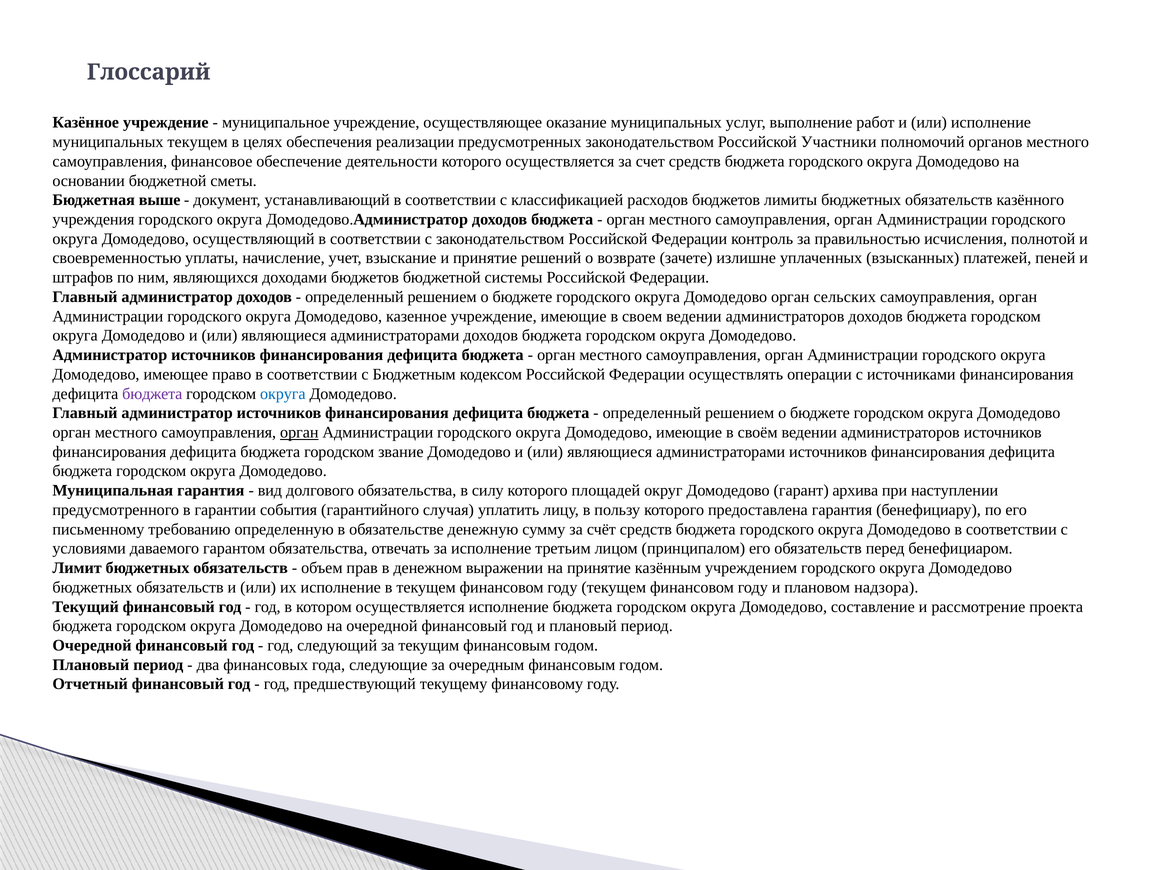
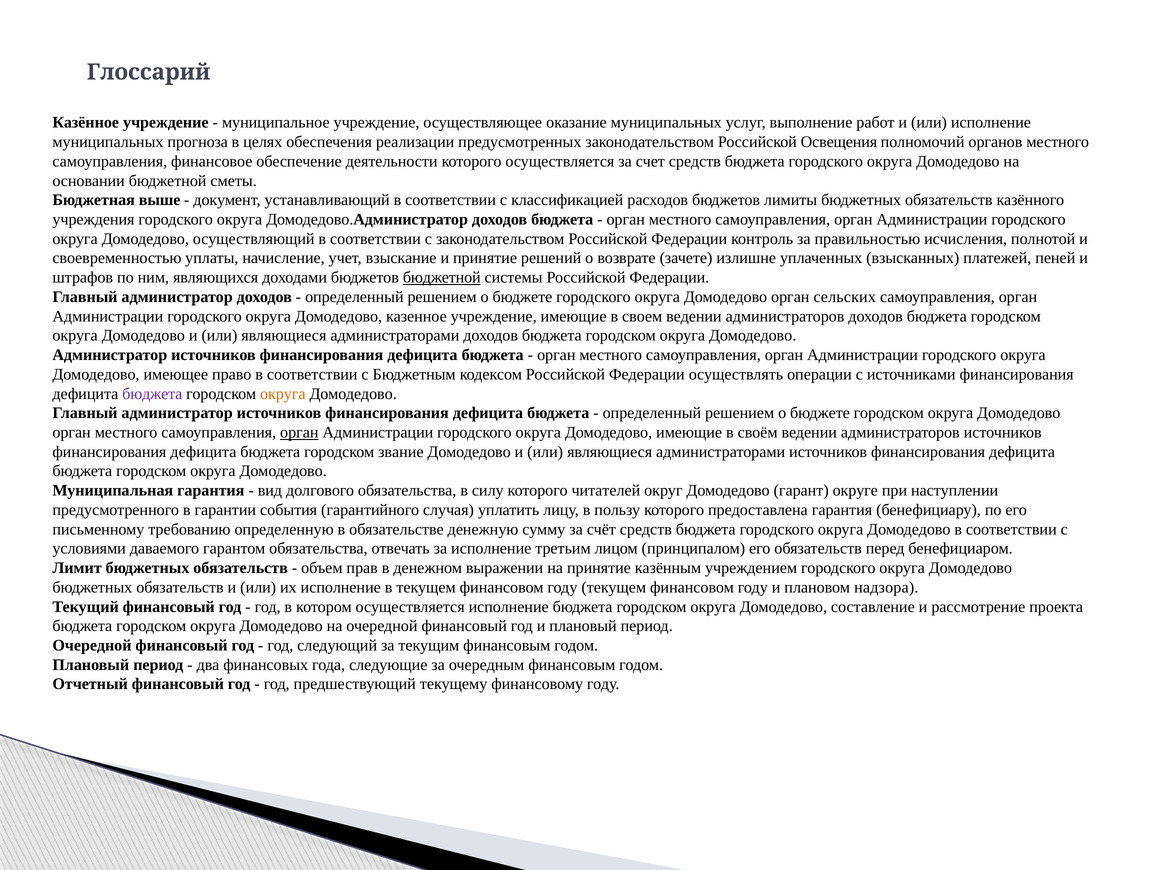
муниципальных текущем: текущем -> прогноза (198, 142)
Участники: Участники -> Освещения (839, 142)
бюджетной underline: none -> present (442, 278)
округа colour: blue -> orange (283, 394)
площадей: площадей -> читателей (606, 491)
архива: архива -> округе (855, 491)
